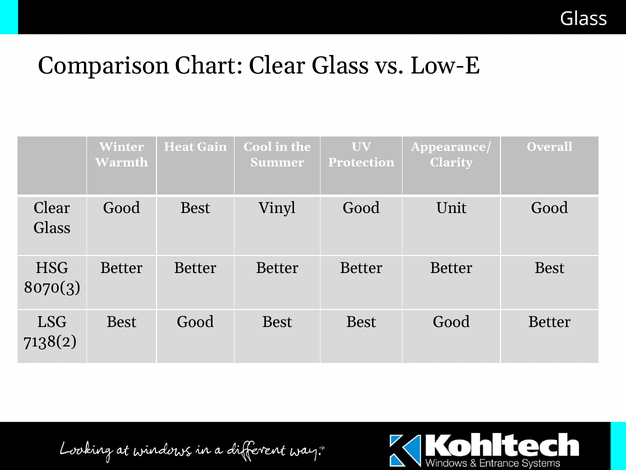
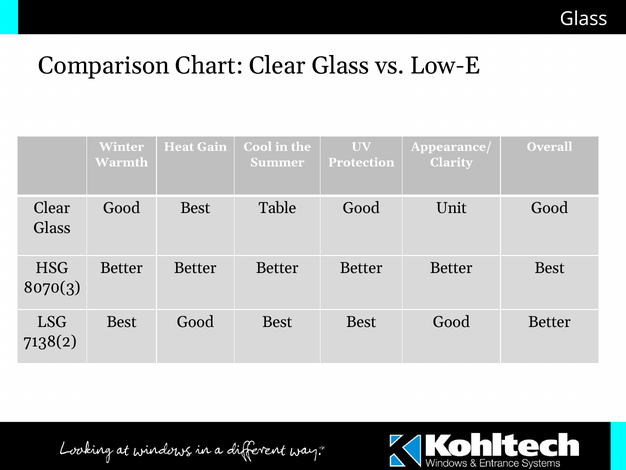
Vinyl: Vinyl -> Table (277, 208)
